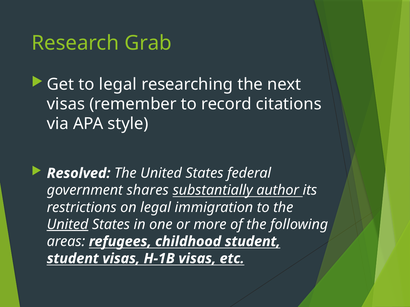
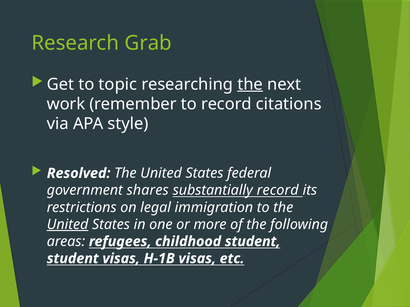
to legal: legal -> topic (118, 84)
the underline: none -> present (250, 84)
visas: visas -> work (66, 104)
substantially author: author -> record (278, 191)
